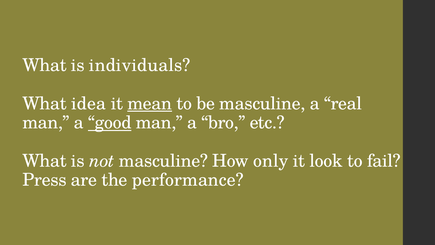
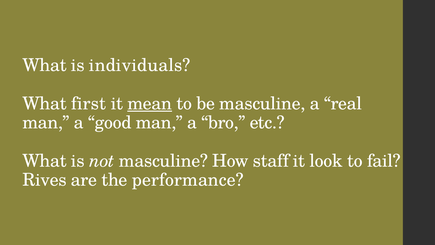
idea: idea -> first (89, 104)
good underline: present -> none (110, 123)
only: only -> staff (271, 161)
Press: Press -> Rives (45, 180)
